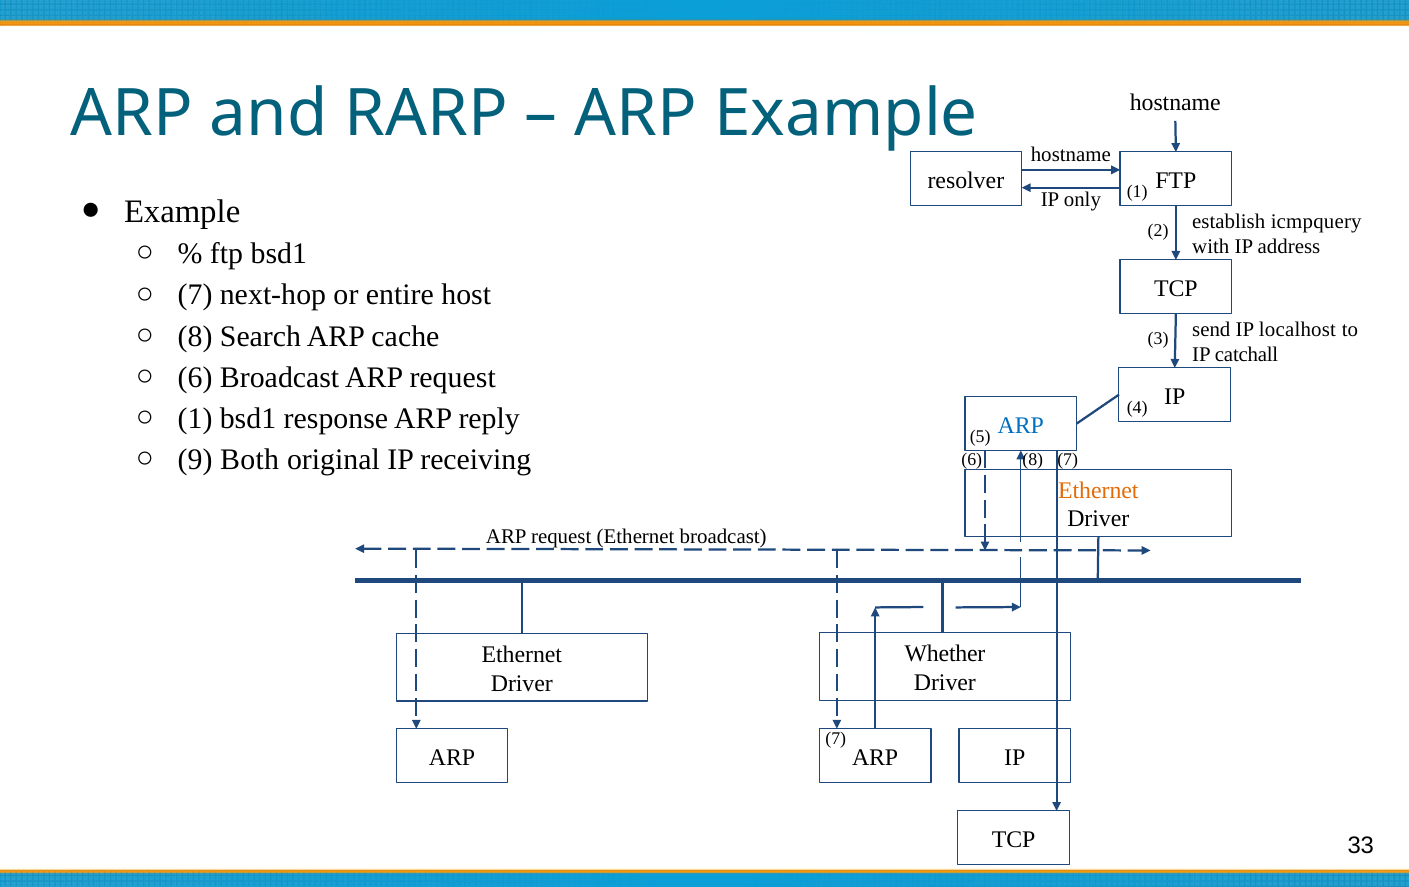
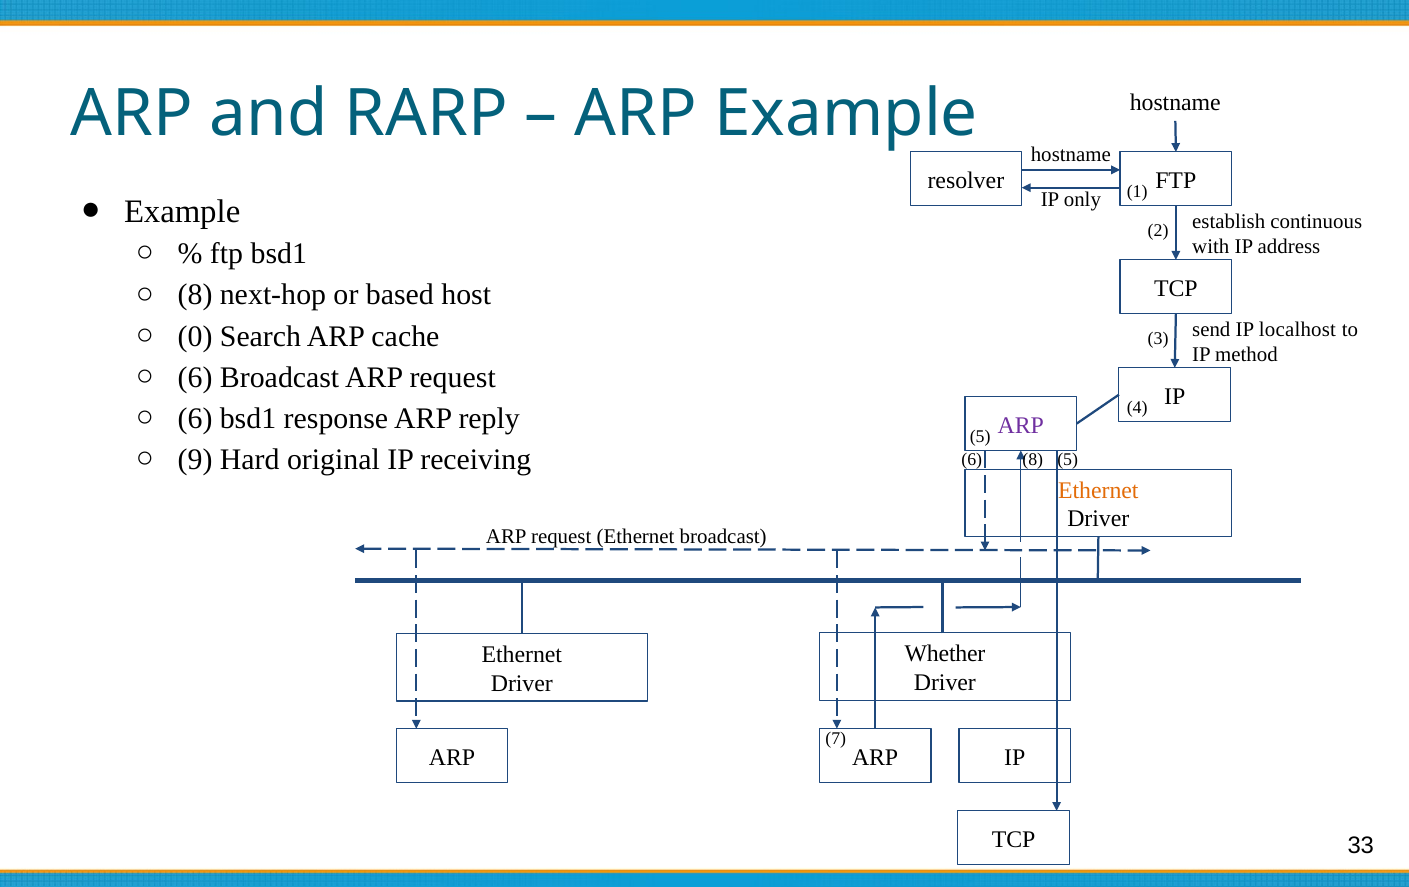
icmpquery: icmpquery -> continuous (1316, 222)
7: 7 -> 8 (195, 295)
entire: entire -> based (400, 295)
8: 8 -> 0 (195, 337)
catchall: catchall -> method (1246, 355)
1: 1 -> 6 (195, 419)
ARP colour: blue -> purple (1021, 426)
Both: Both -> Hard (250, 460)
8 7: 7 -> 5 (1068, 460)
